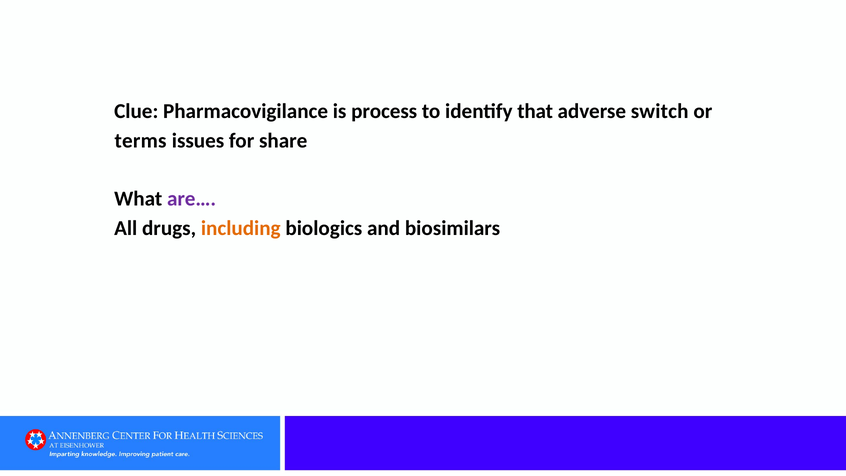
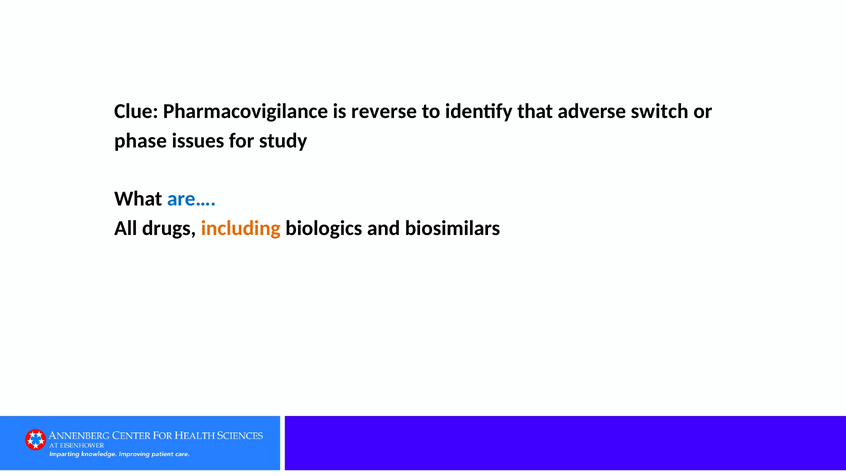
process: process -> reverse (384, 111)
terms: terms -> phase (141, 141)
share: share -> study (283, 141)
are… colour: purple -> blue (192, 199)
